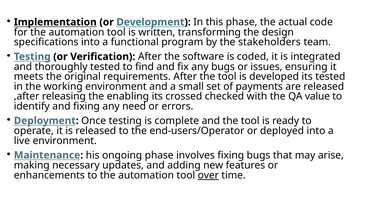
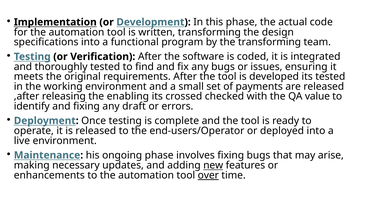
the stakeholders: stakeholders -> transforming (269, 42)
need: need -> draft (134, 106)
new underline: none -> present (213, 165)
